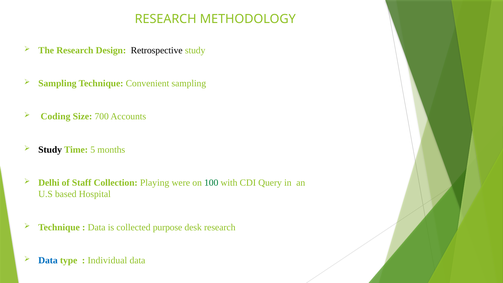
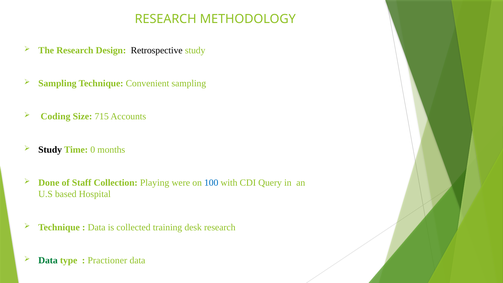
700: 700 -> 715 (102, 116)
5: 5 -> 0 (93, 150)
Delhi: Delhi -> Done (49, 183)
100 colour: green -> blue (211, 183)
purpose: purpose -> training (167, 227)
Data colour: blue -> green (48, 260)
Individual: Individual -> Practioner (107, 260)
